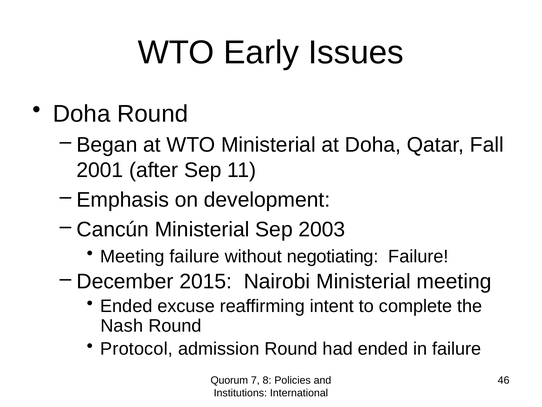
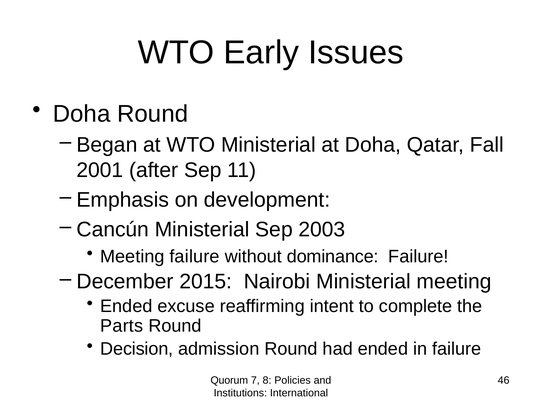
negotiating: negotiating -> dominance (333, 256)
Nash: Nash -> Parts (122, 325)
Protocol: Protocol -> Decision (137, 349)
